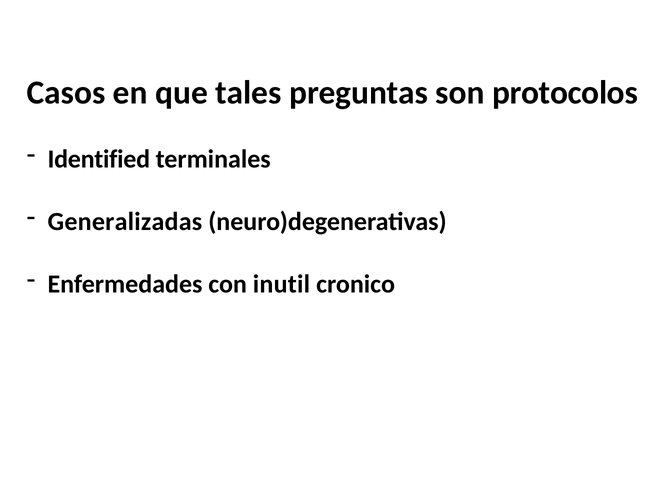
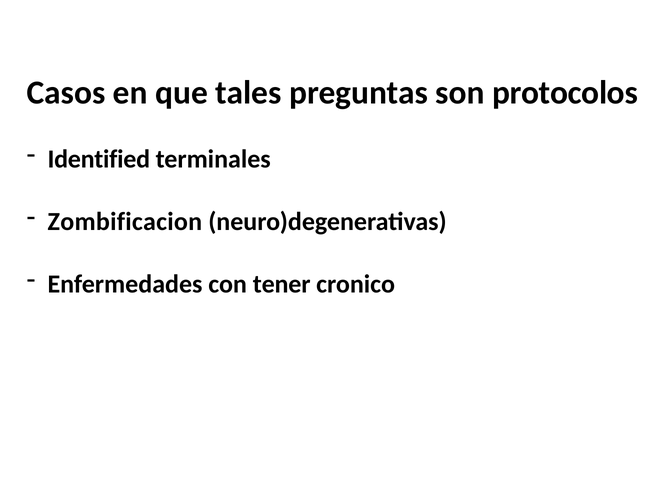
Generalizadas: Generalizadas -> Zombificacion (125, 221)
inutil: inutil -> tener (282, 284)
